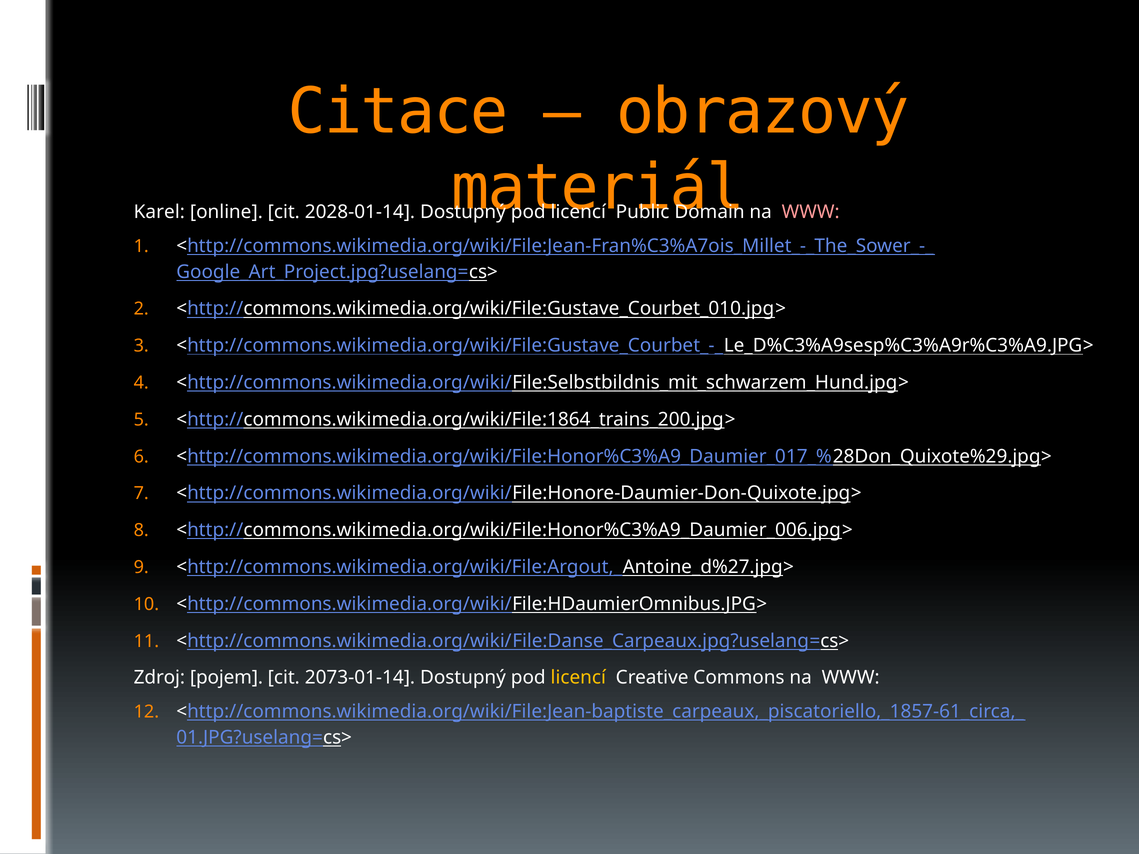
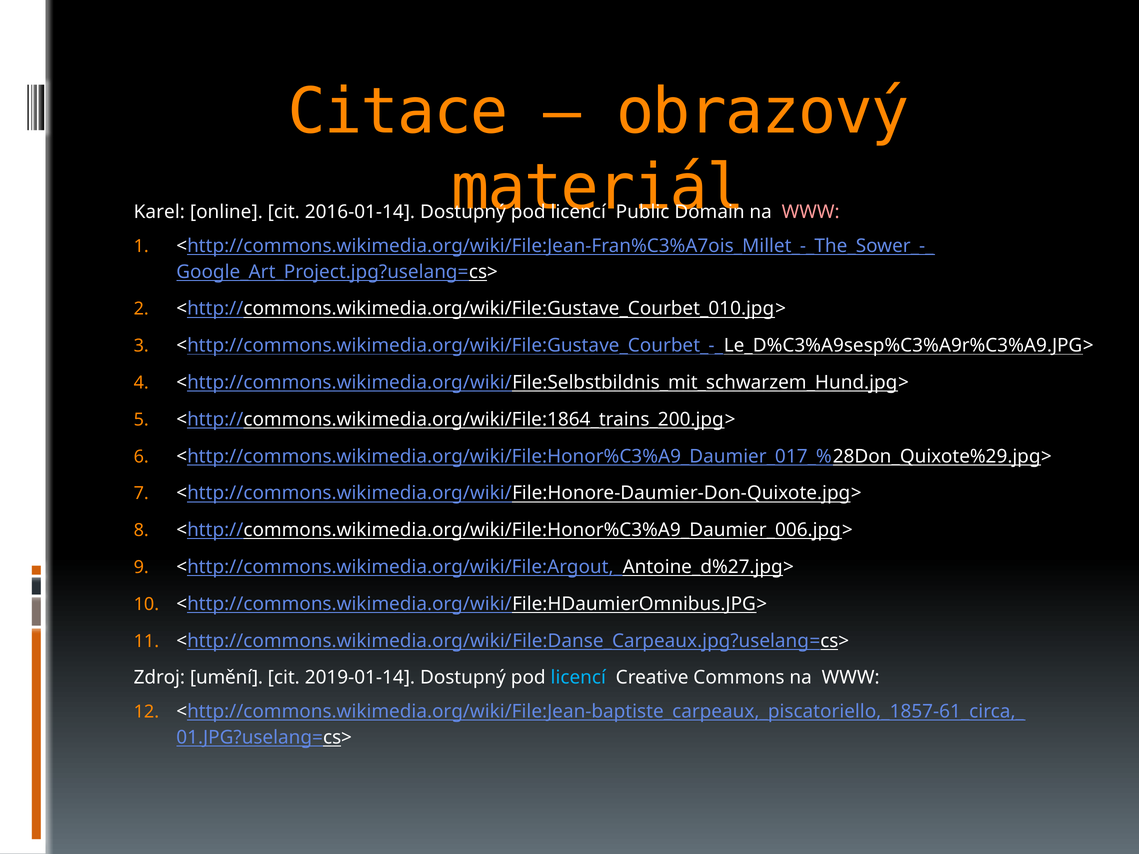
2028-01-14: 2028-01-14 -> 2016-01-14 (360, 212)
pojem: pojem -> umění (226, 678)
2073-01-14: 2073-01-14 -> 2019-01-14 (360, 678)
licencí colour: yellow -> light blue (578, 678)
